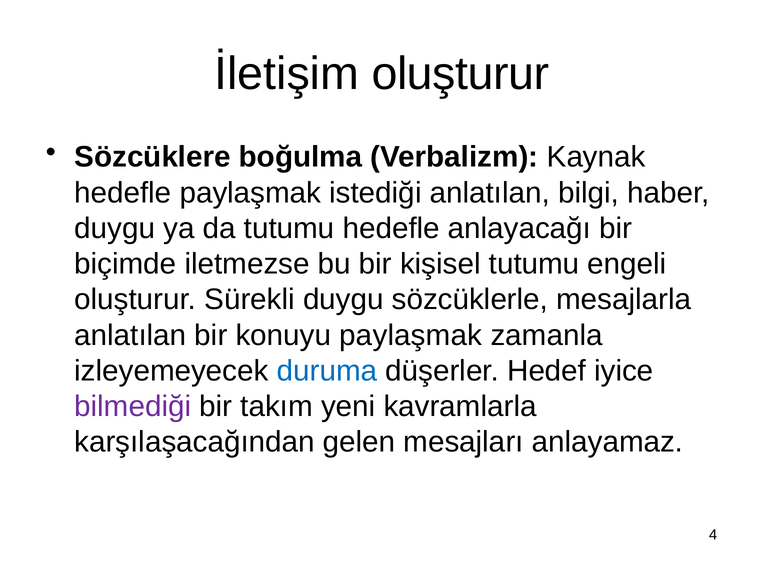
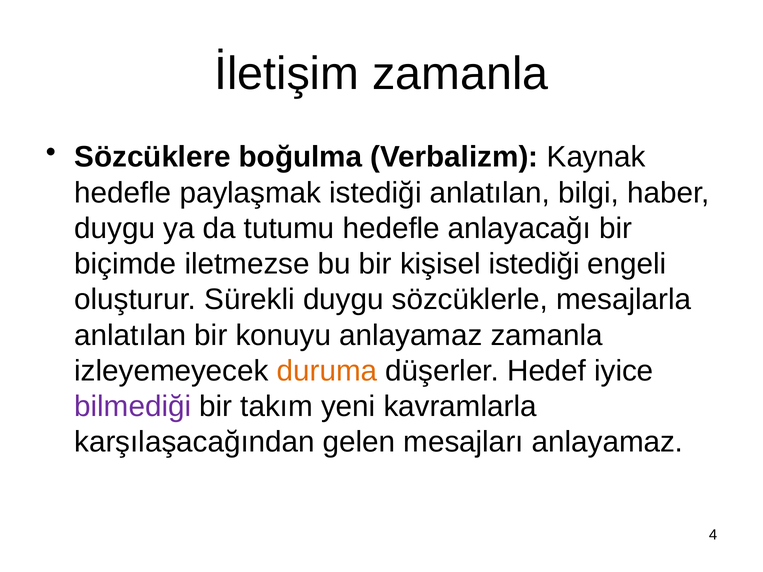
İletişim oluşturur: oluşturur -> zamanla (460, 74)
kişisel tutumu: tutumu -> istediği (534, 264)
konuyu paylaşmak: paylaşmak -> anlayamaz (411, 335)
duruma colour: blue -> orange (327, 371)
